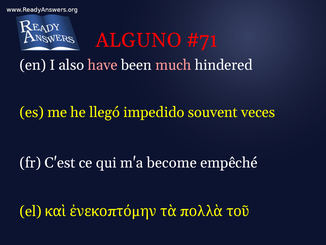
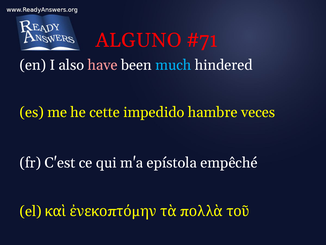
much colour: pink -> light blue (173, 65)
llegó: llegó -> cette (105, 112)
souvent: souvent -> hambre (213, 112)
become: become -> epístola (172, 162)
